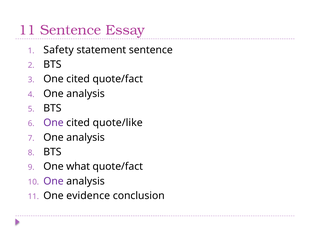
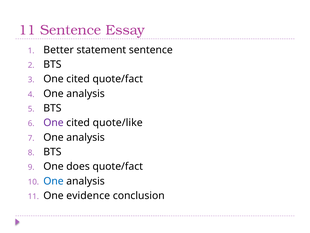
Safety: Safety -> Better (59, 50)
what: what -> does (78, 166)
One colour: purple -> blue (53, 181)
